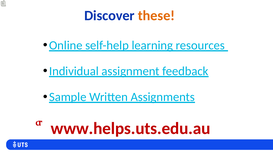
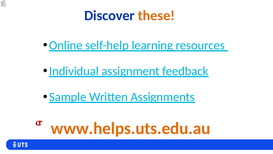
www.helps.uts.edu.au colour: red -> orange (131, 128)
